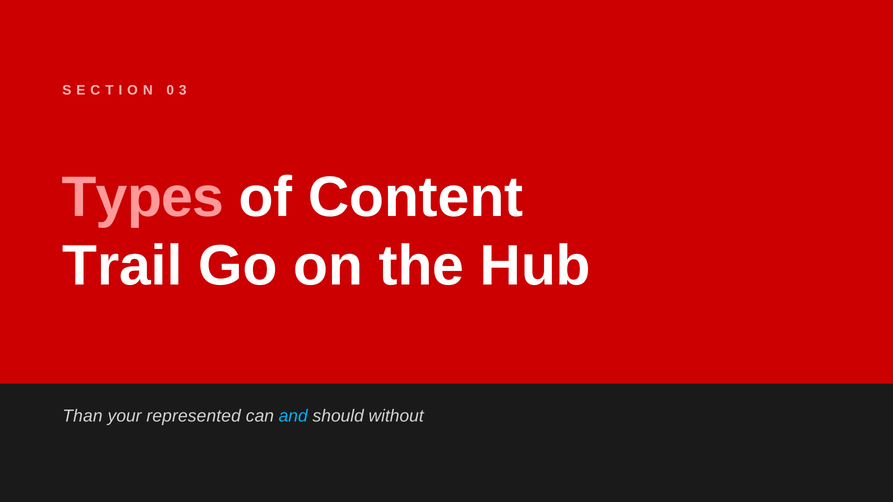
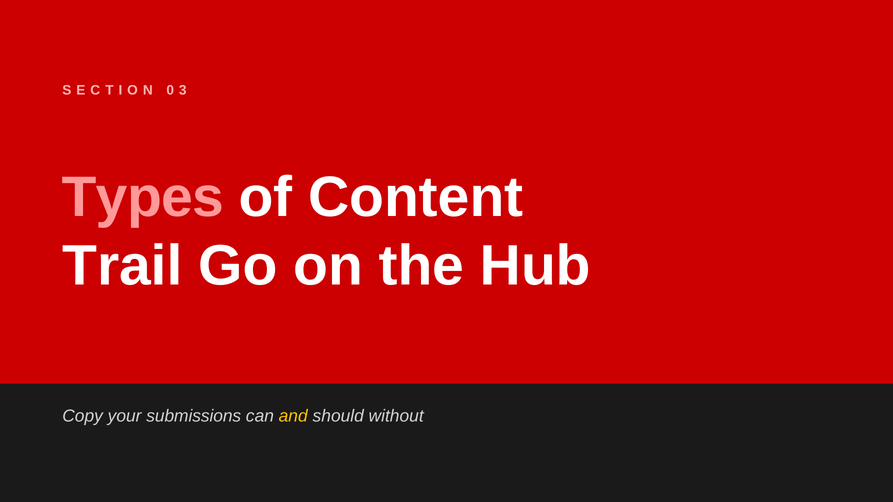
Than: Than -> Copy (83, 416)
represented: represented -> submissions (194, 416)
and colour: light blue -> yellow (293, 416)
